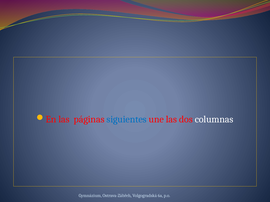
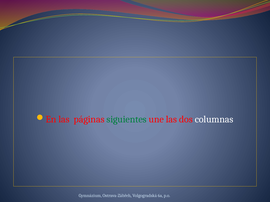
siguientes colour: blue -> green (127, 120)
